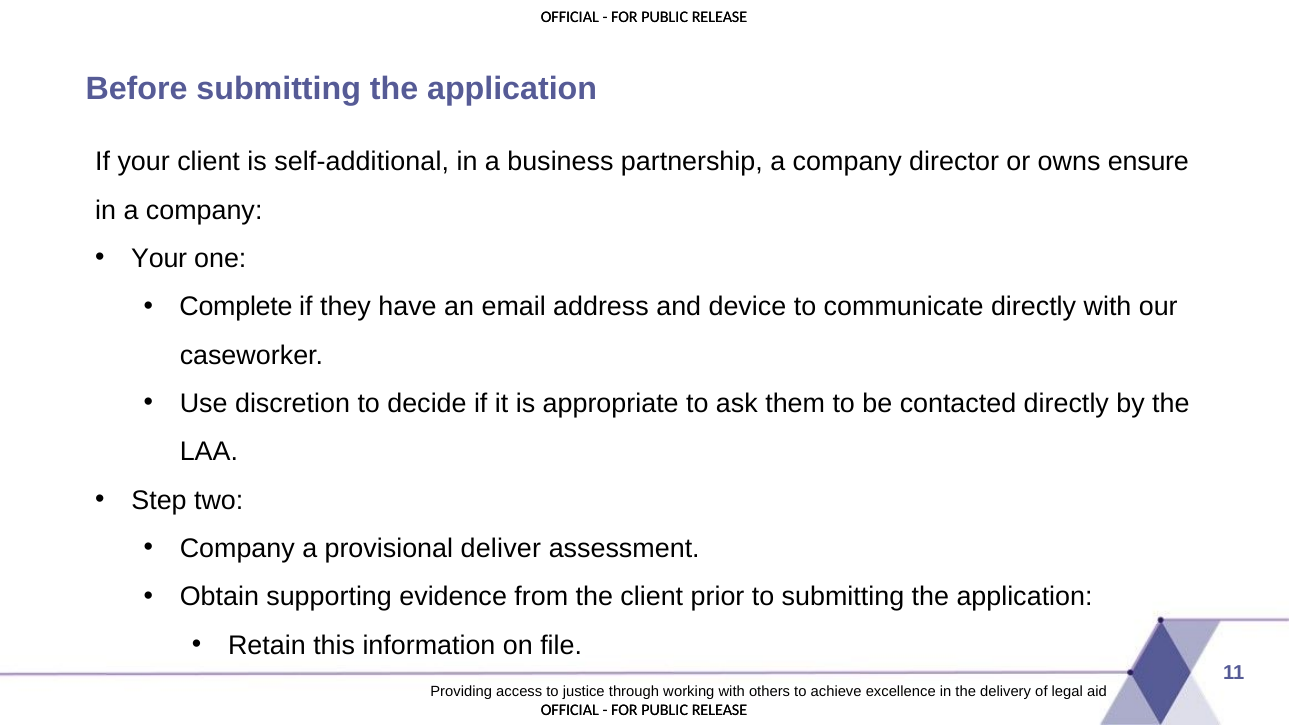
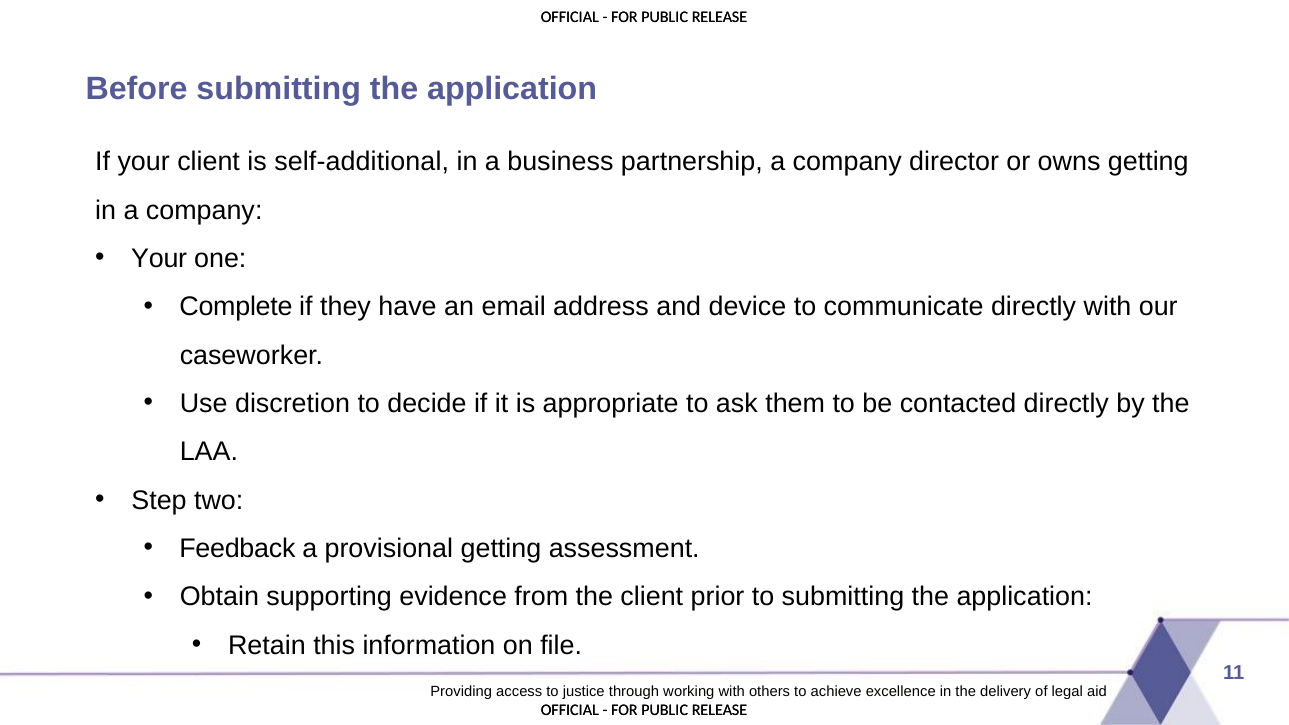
owns ensure: ensure -> getting (1148, 162)
Company: Company -> Feedback (237, 549)
provisional deliver: deliver -> getting (501, 549)
